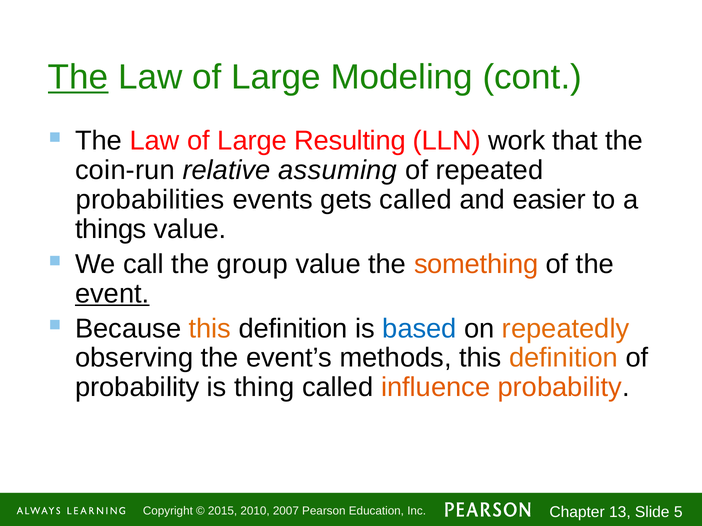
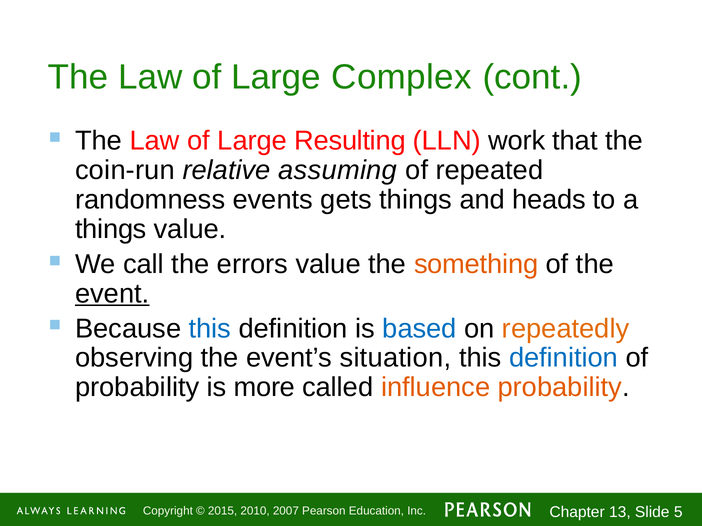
The underline: present -> none (78, 77)
Modeling: Modeling -> Complex (402, 77)
probabilities: probabilities -> randomness (150, 200)
gets called: called -> things (416, 200)
easier: easier -> heads (549, 200)
group: group -> errors (252, 264)
this colour: orange -> blue (210, 329)
methods: methods -> situation (395, 358)
definition colour: orange -> blue (564, 358)
thing: thing -> more (264, 388)
